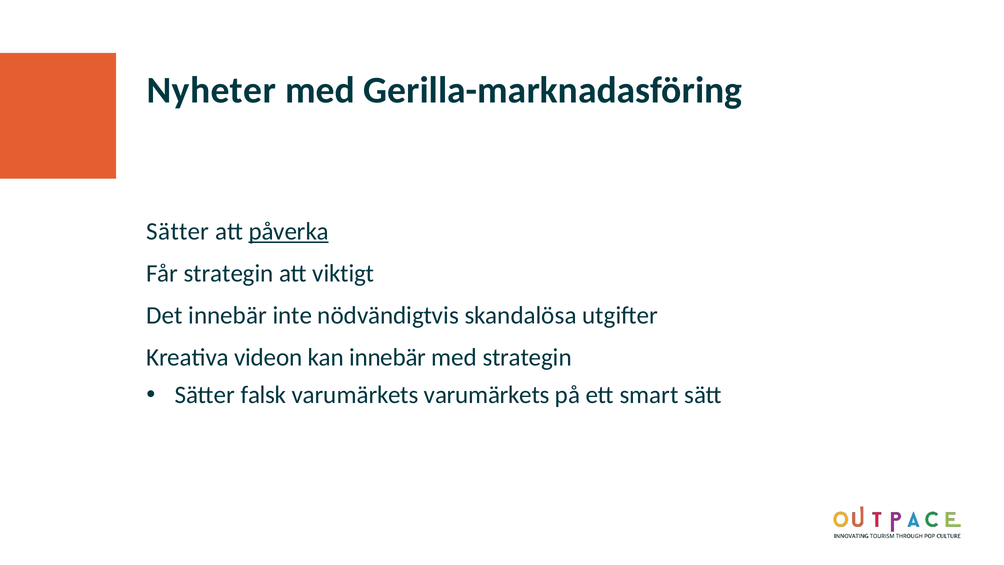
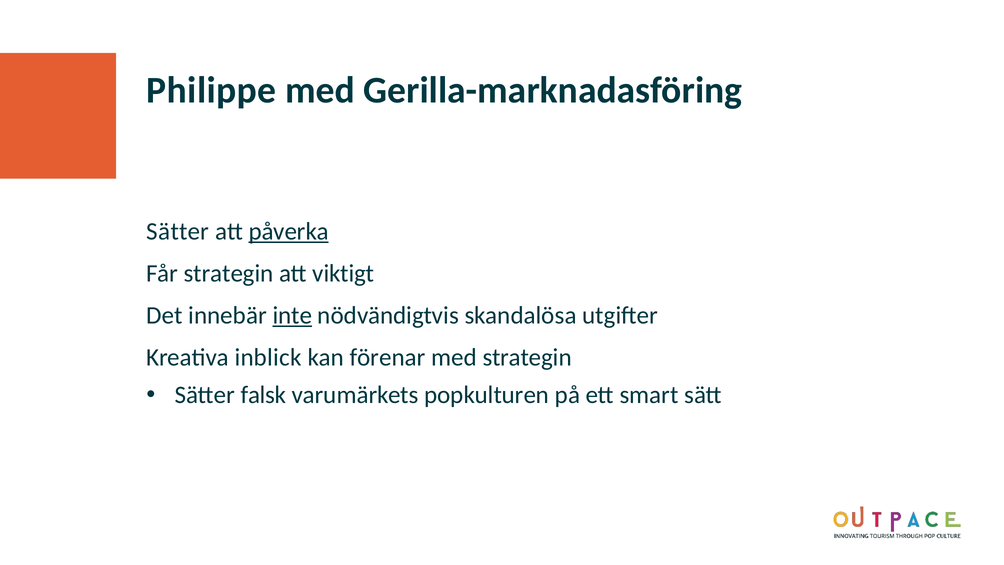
Nyheter: Nyheter -> Philippe (211, 90)
inte underline: none -> present (292, 315)
videon: videon -> inblick (268, 357)
kan innebär: innebär -> förenar (388, 357)
varumärkets varumärkets: varumärkets -> popkulturen (487, 395)
